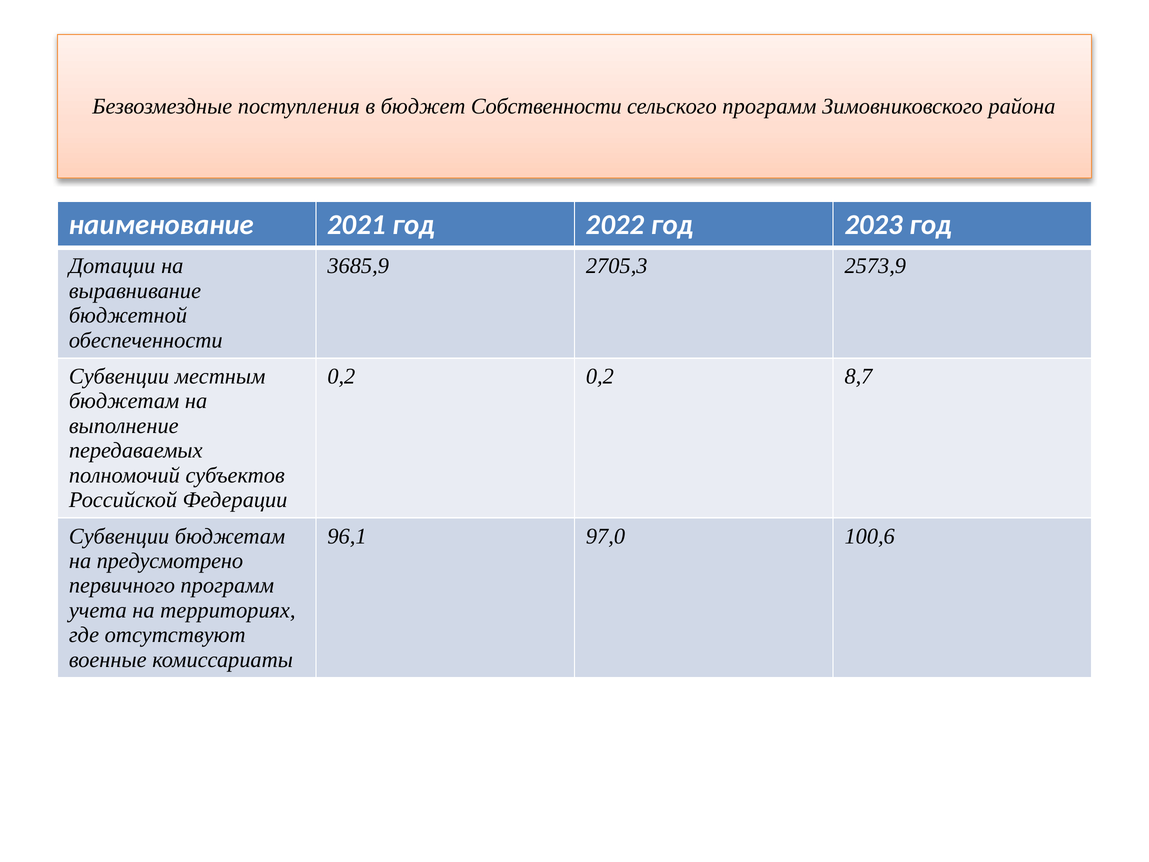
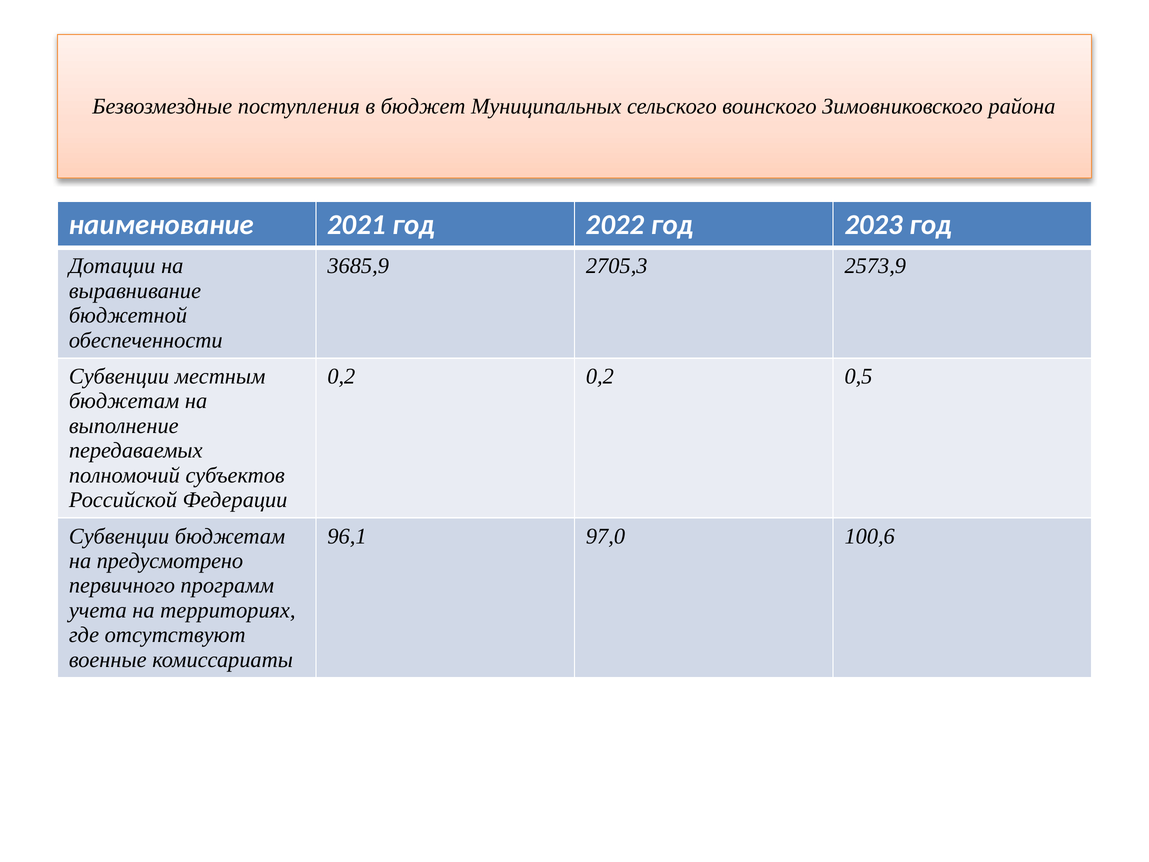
Собственности: Собственности -> Муниципальных (546, 106)
сельского программ: программ -> воинского (769, 106)
8,7: 8,7 -> 0,5 (858, 376)
